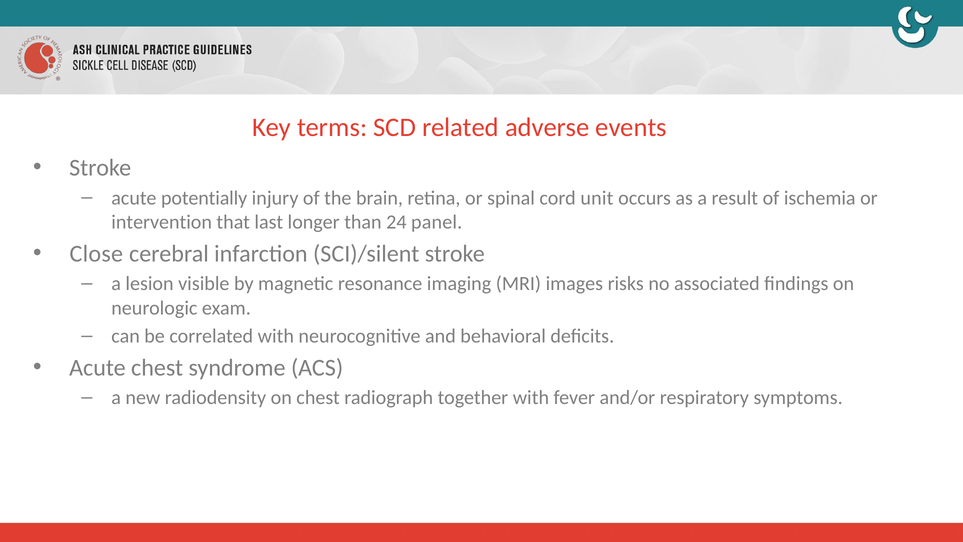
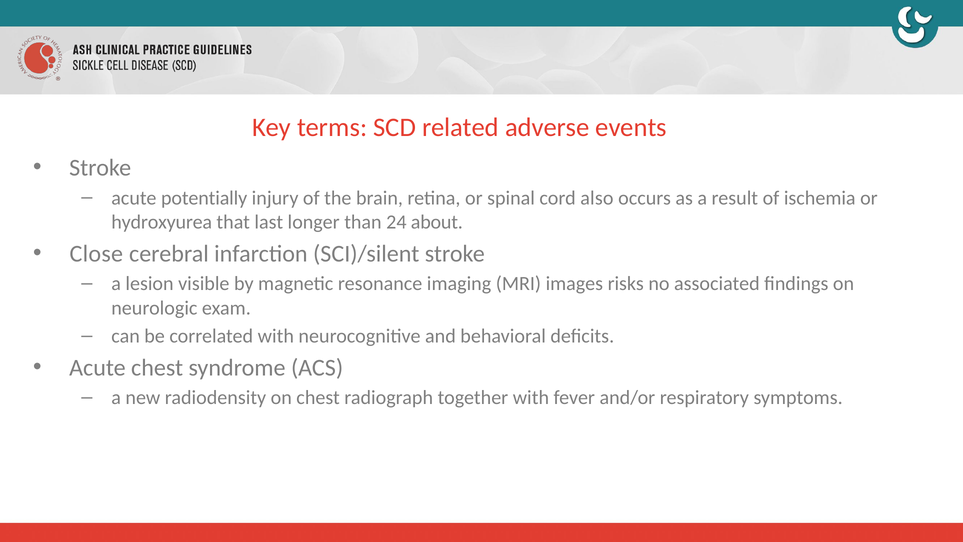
unit: unit -> also (597, 198)
intervention: intervention -> hydroxyurea (162, 222)
panel: panel -> about (437, 222)
